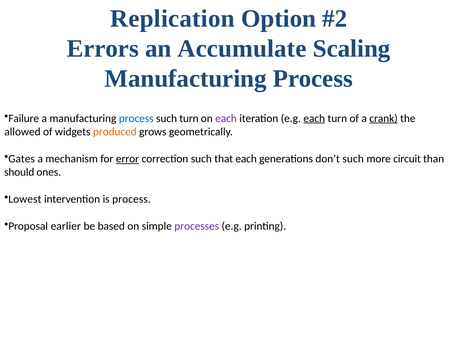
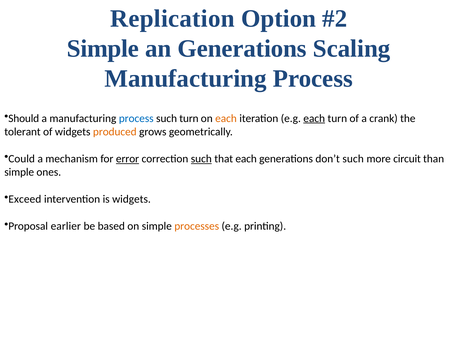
Errors: Errors -> Simple (103, 49)
an Accumulate: Accumulate -> Generations (242, 49)
Failure: Failure -> Should (24, 118)
each colour: purple -> orange (226, 118)
crank underline: present -> none (384, 118)
allowed: allowed -> tolerant (23, 132)
Gates: Gates -> Could (22, 159)
such underline: none -> present (201, 159)
should: should -> simple (19, 172)
Lowest: Lowest -> Exceed (25, 199)
is process: process -> widgets (131, 199)
processes colour: purple -> orange (197, 226)
